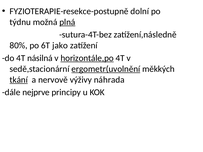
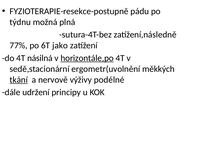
dolní: dolní -> pádu (140, 11)
plná underline: present -> none (67, 22)
80%: 80% -> 77% (19, 46)
ergometr(uvolnění underline: present -> none (106, 69)
náhrada: náhrada -> podélné (109, 80)
nejprve: nejprve -> udržení (36, 92)
